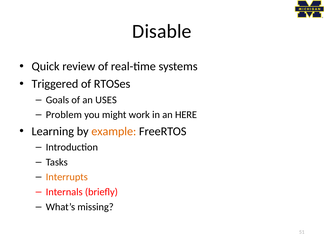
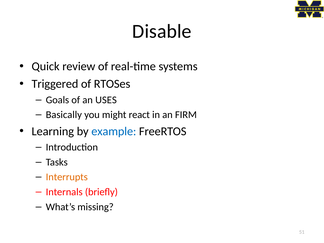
Problem: Problem -> Basically (64, 115)
work: work -> react (139, 115)
HERE: HERE -> FIRM (186, 115)
example colour: orange -> blue (114, 131)
